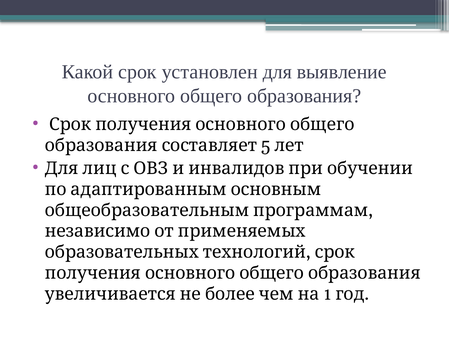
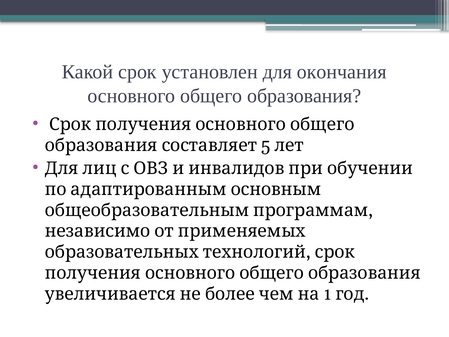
выявление: выявление -> окончания (342, 72)
